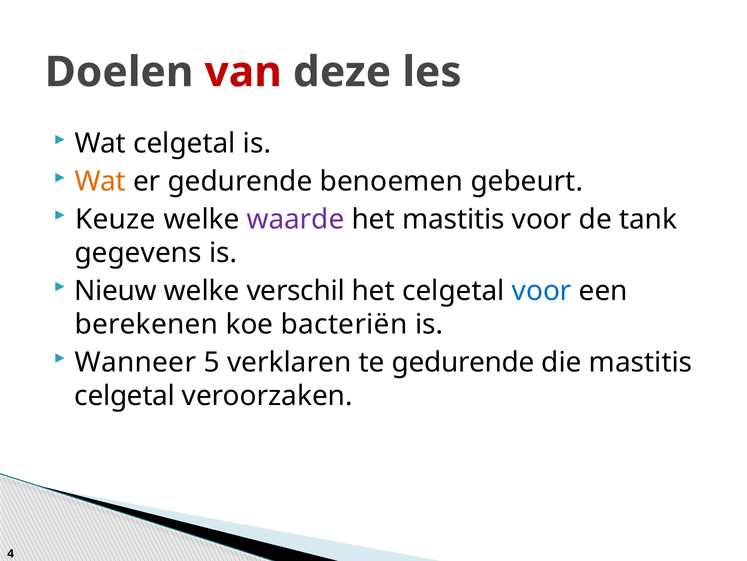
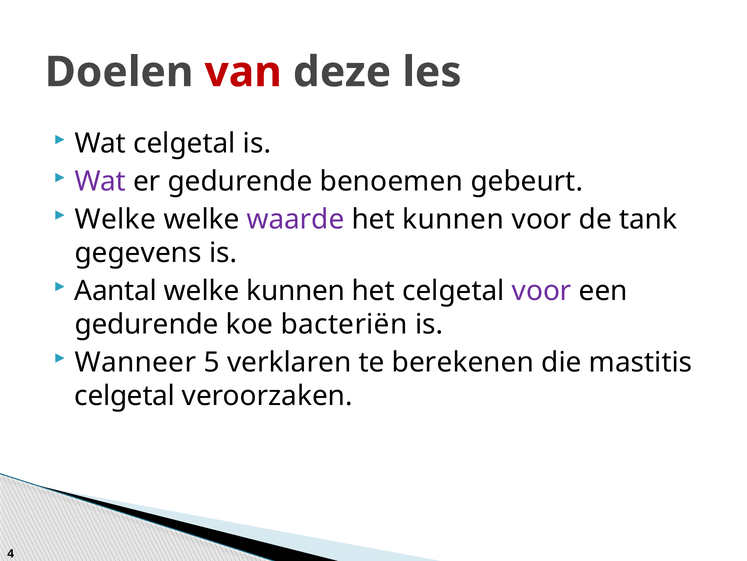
Wat colour: orange -> purple (100, 181)
Keuze: Keuze -> Welke (115, 219)
het mastitis: mastitis -> kunnen (453, 219)
Nieuw: Nieuw -> Aantal (116, 290)
welke verschil: verschil -> kunnen (296, 290)
voor colour: blue -> purple (542, 290)
berekenen: berekenen -> gedurende (147, 324)
te gedurende: gedurende -> berekenen (463, 362)
